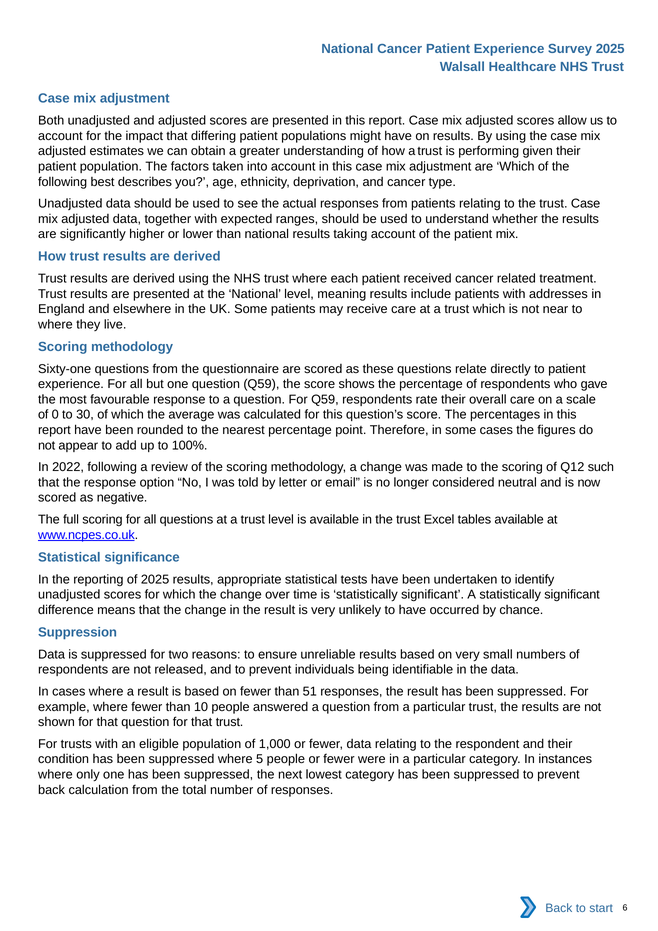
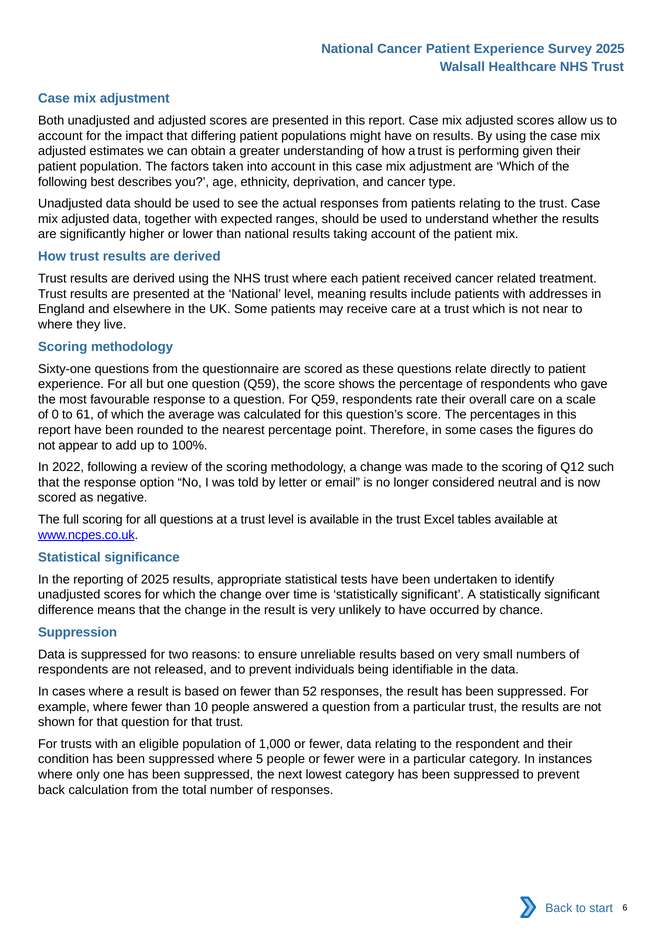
30: 30 -> 61 (85, 415)
51: 51 -> 52 (310, 692)
